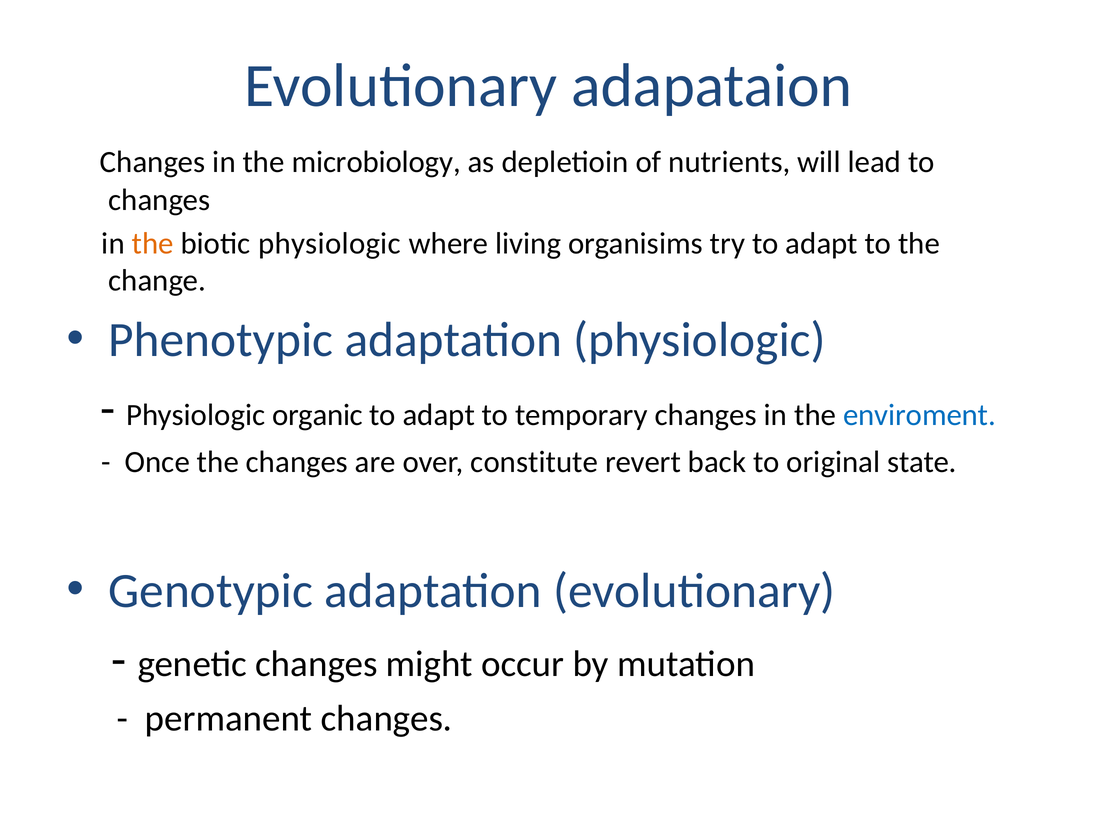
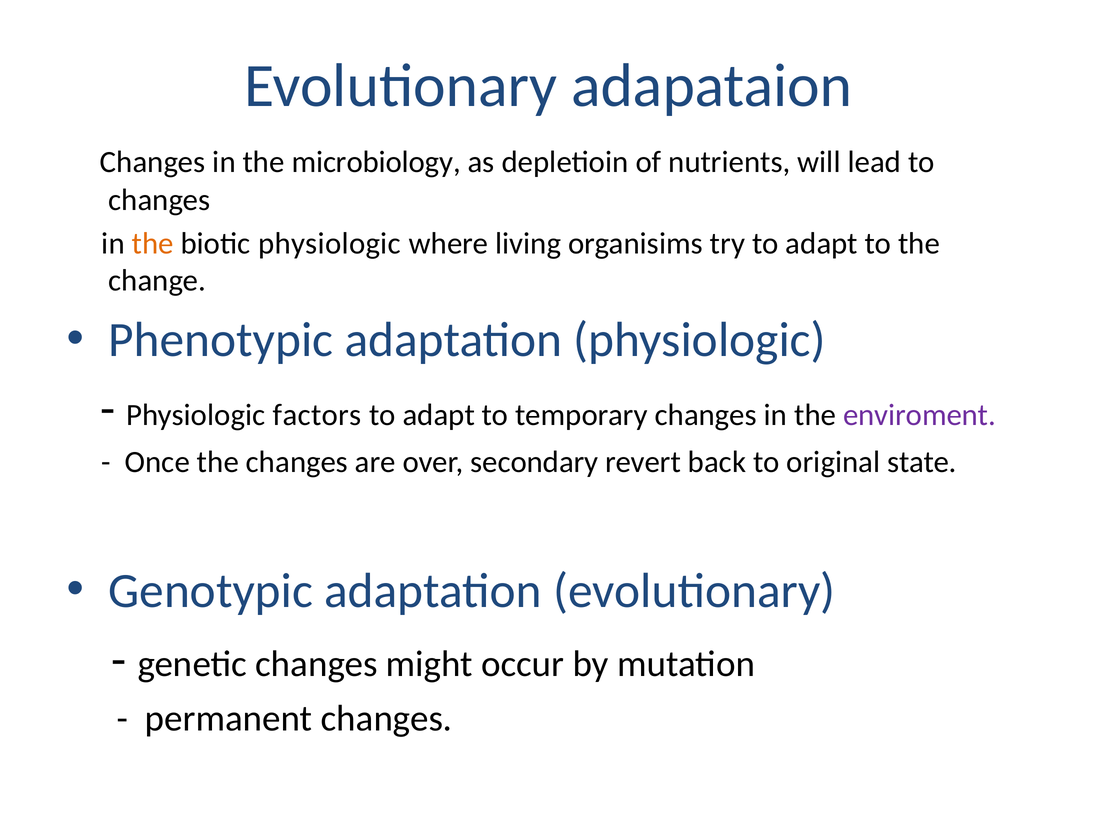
organic: organic -> factors (317, 415)
enviroment colour: blue -> purple (920, 415)
constitute: constitute -> secondary (534, 462)
